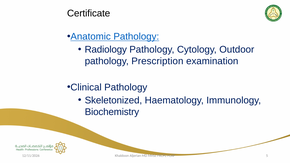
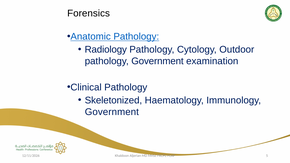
Certificate: Certificate -> Forensics (89, 13)
pathology Prescription: Prescription -> Government (157, 61)
Biochemistry: Biochemistry -> Government (112, 112)
